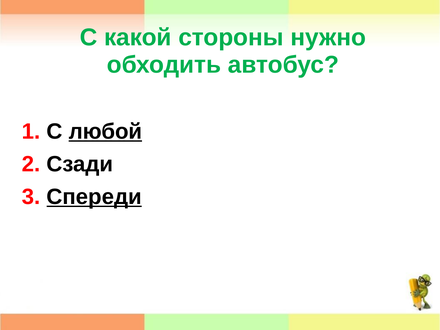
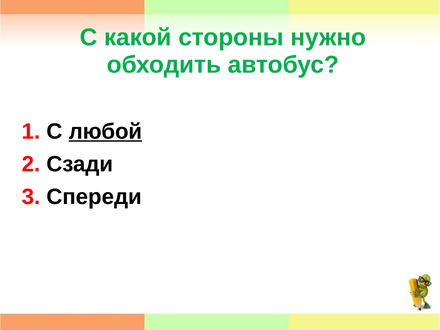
Спереди underline: present -> none (94, 197)
